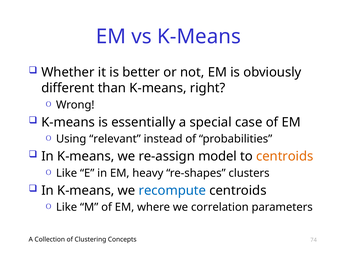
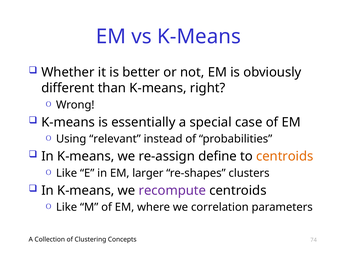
model: model -> define (218, 156)
heavy: heavy -> larger (148, 173)
recompute colour: blue -> purple (172, 190)
